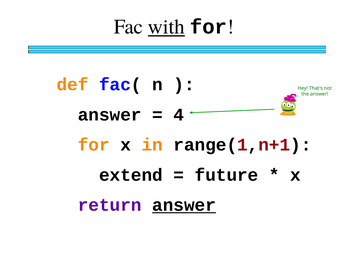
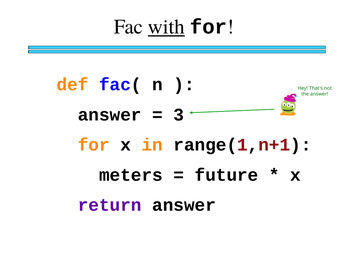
4: 4 -> 3 (179, 114)
extend: extend -> meters (131, 175)
answer underline: present -> none (184, 205)
